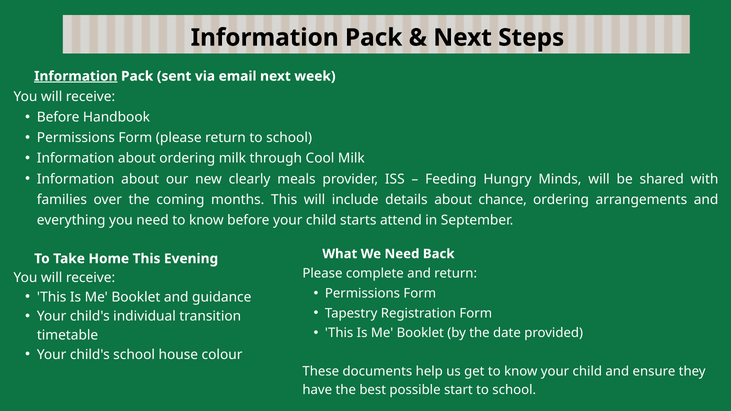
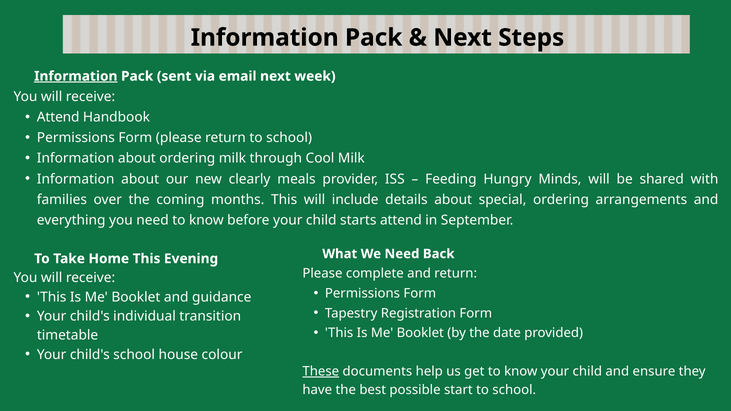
Before: Before -> Attend (58, 117)
chance: chance -> special (503, 200)
These underline: none -> present (321, 371)
